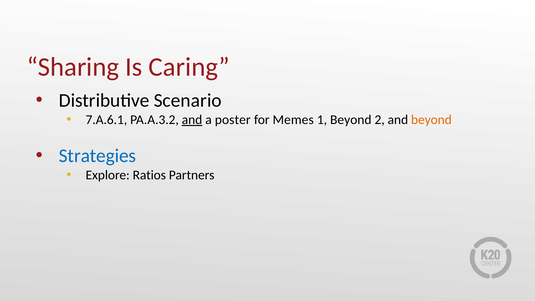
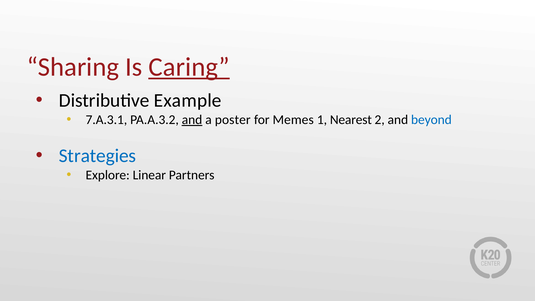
Caring underline: none -> present (189, 67)
Scenario: Scenario -> Example (188, 101)
7.A.6.1: 7.A.6.1 -> 7.A.3.1 (106, 120)
1 Beyond: Beyond -> Nearest (351, 120)
beyond colour: orange -> blue (431, 120)
Ratios: Ratios -> Linear (149, 175)
